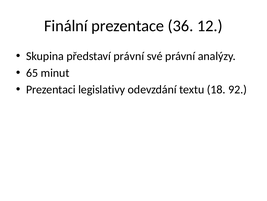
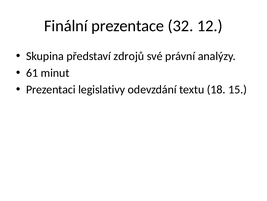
36: 36 -> 32 (181, 26)
představí právní: právní -> zdrojů (129, 56)
65: 65 -> 61 (32, 73)
92: 92 -> 15 (238, 89)
